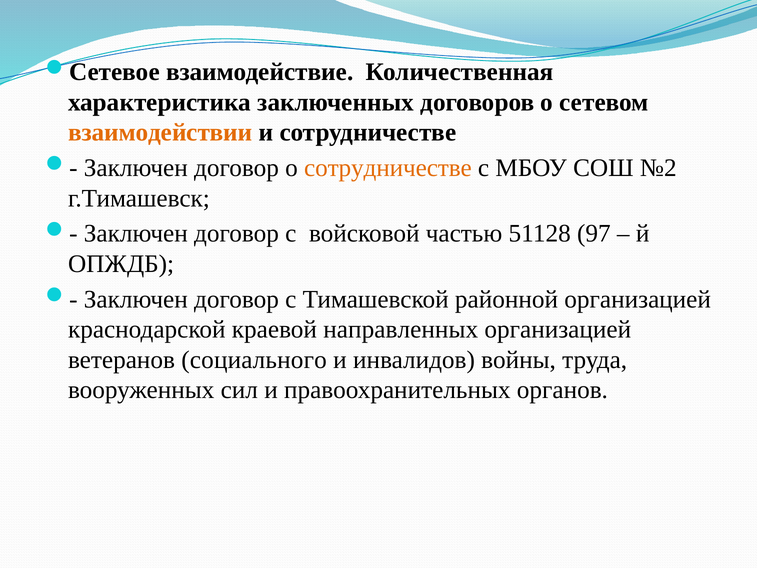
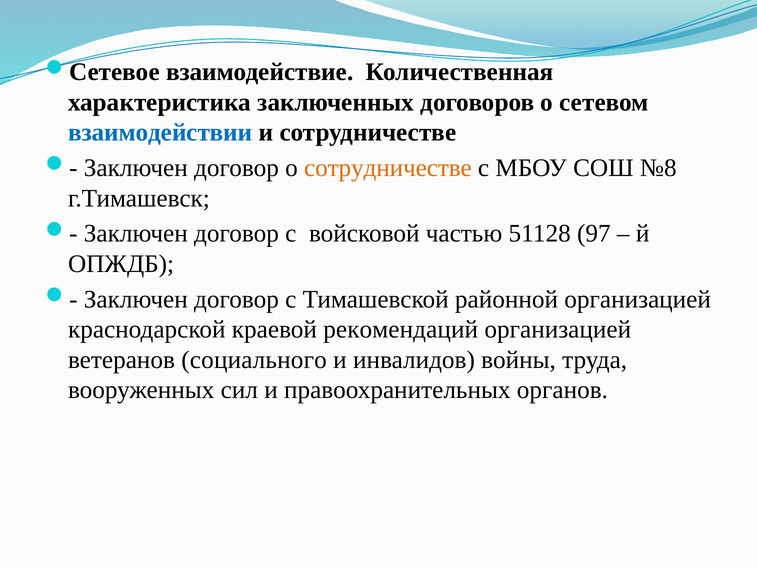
взаимодействии colour: orange -> blue (160, 133)
№2: №2 -> №8 (658, 168)
направленных: направленных -> рекомендаций (401, 329)
